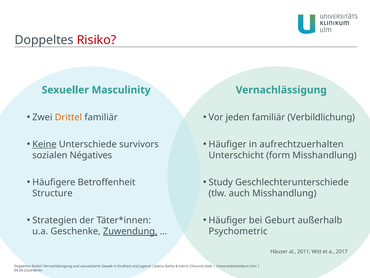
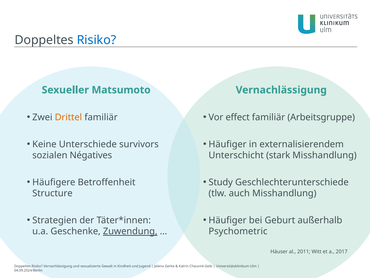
Risiko colour: red -> blue (96, 40)
Masculinity: Masculinity -> Matsumoto (121, 90)
jeden: jeden -> effect (238, 117)
Verbildlichung: Verbildlichung -> Arbeitsgruppe (321, 117)
Keine underline: present -> none (44, 144)
aufrechtzuerhalten: aufrechtzuerhalten -> externalisierendem (302, 144)
form: form -> stark (278, 155)
